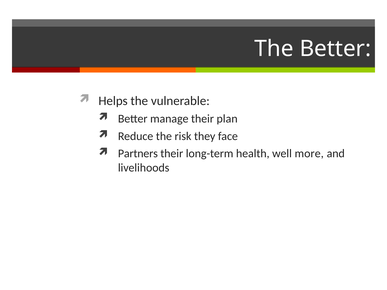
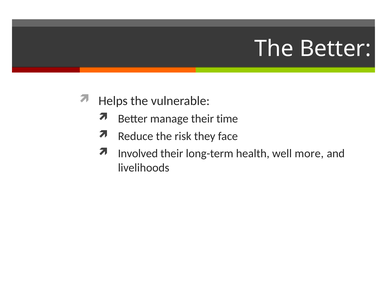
plan: plan -> time (227, 119)
Partners: Partners -> Involved (138, 154)
